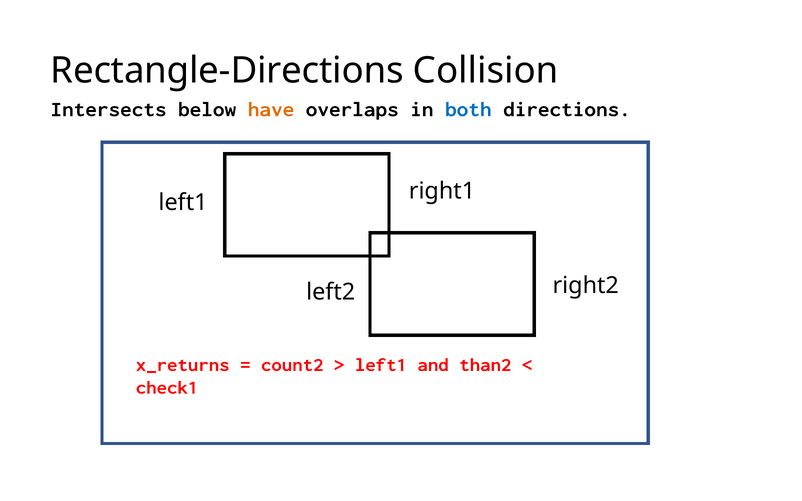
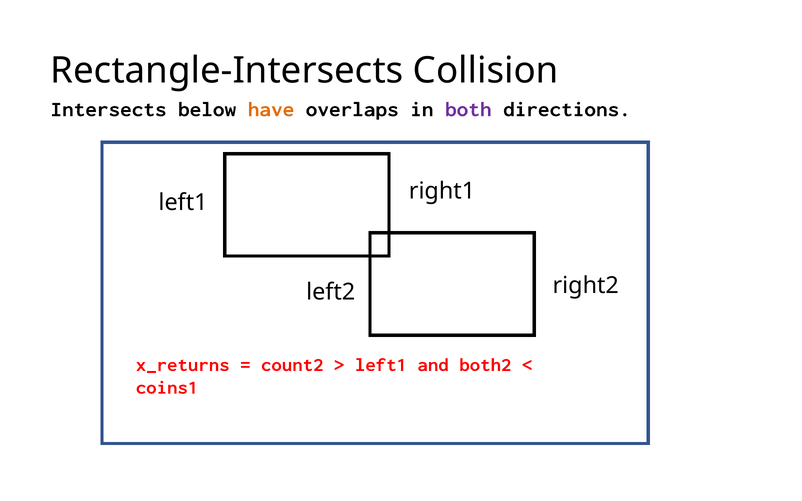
Rectangle-Directions: Rectangle-Directions -> Rectangle-Intersects (227, 71)
both colour: blue -> purple (468, 109)
than2: than2 -> both2 (485, 365)
check1: check1 -> coins1 (167, 388)
